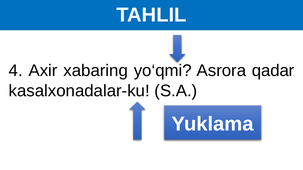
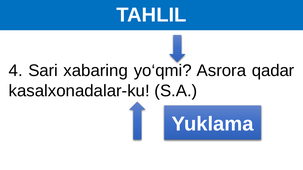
Axir: Axir -> Sari (43, 71)
